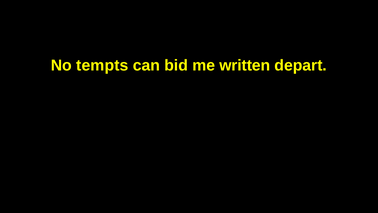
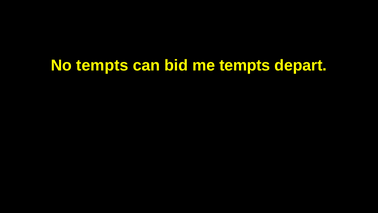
me written: written -> tempts (245, 65)
